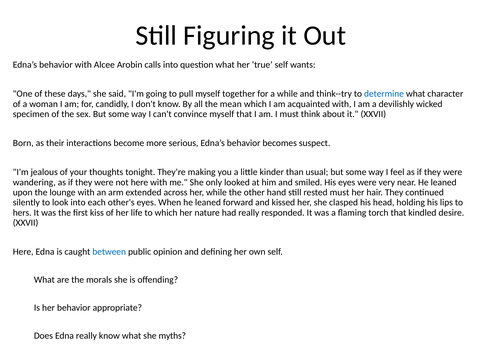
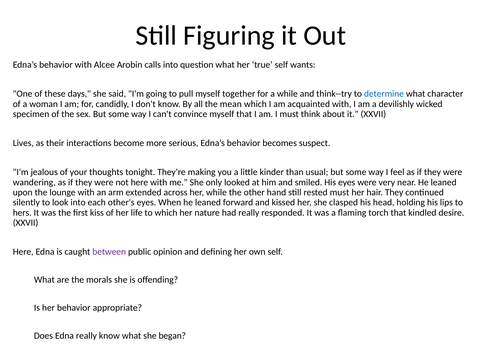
Born: Born -> Lives (23, 143)
between colour: blue -> purple (109, 252)
myths: myths -> began (172, 336)
